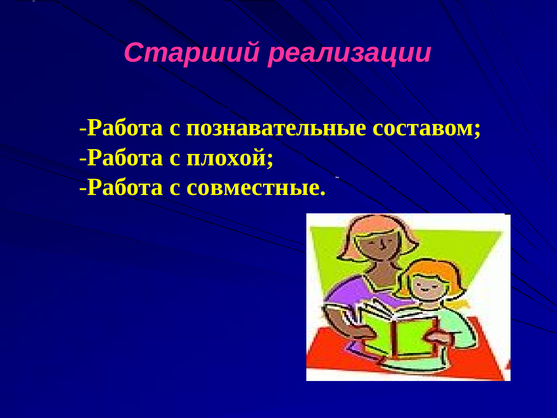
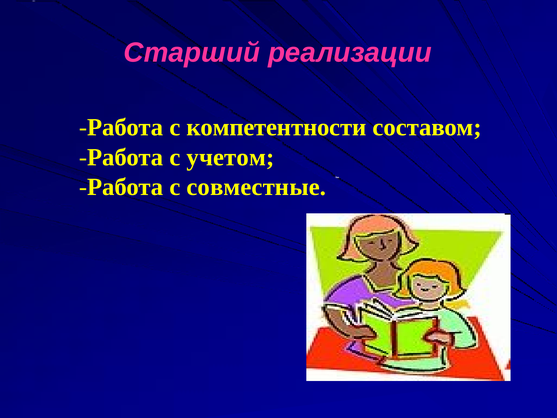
познавательные: познавательные -> компетентности (276, 127)
плохой: плохой -> учетом (230, 157)
